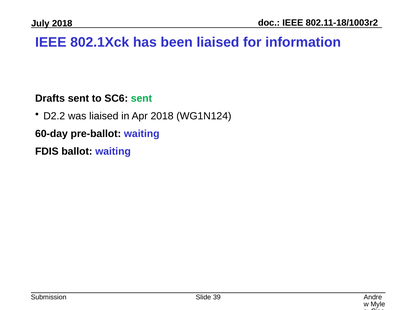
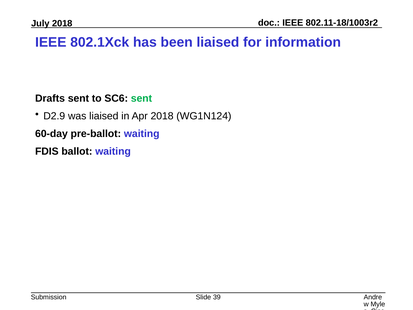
D2.2: D2.2 -> D2.9 (54, 116)
